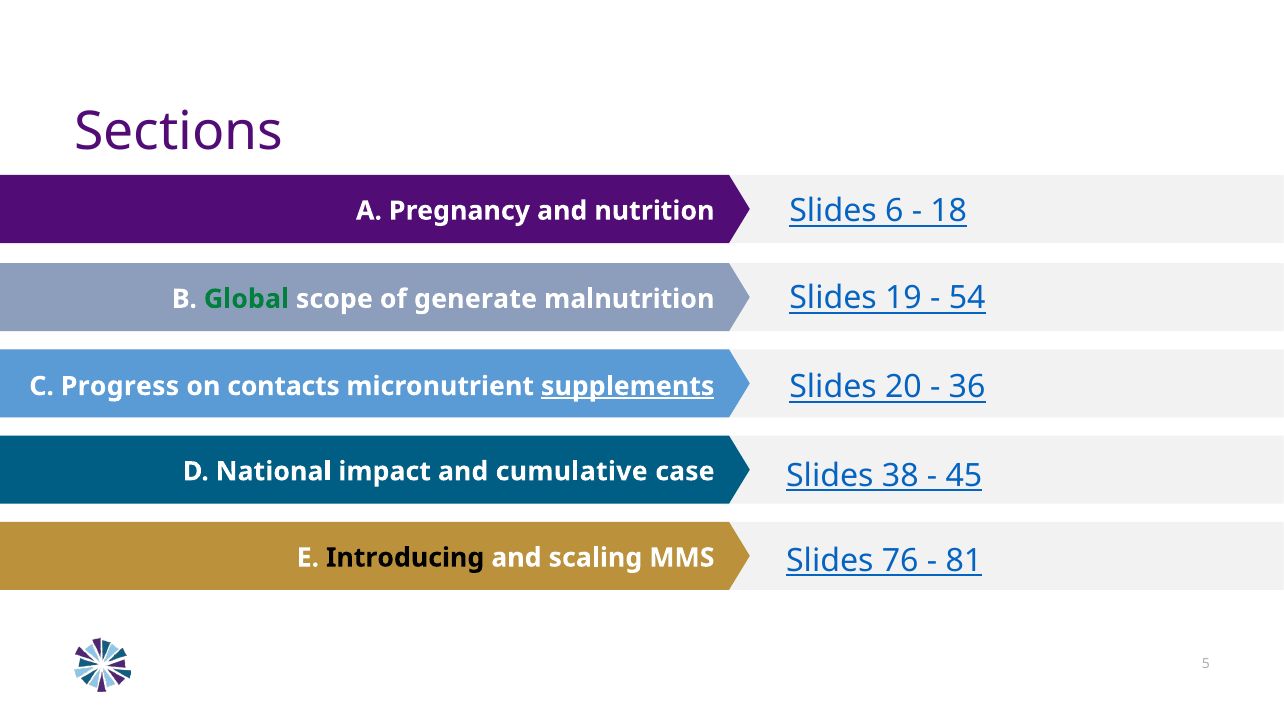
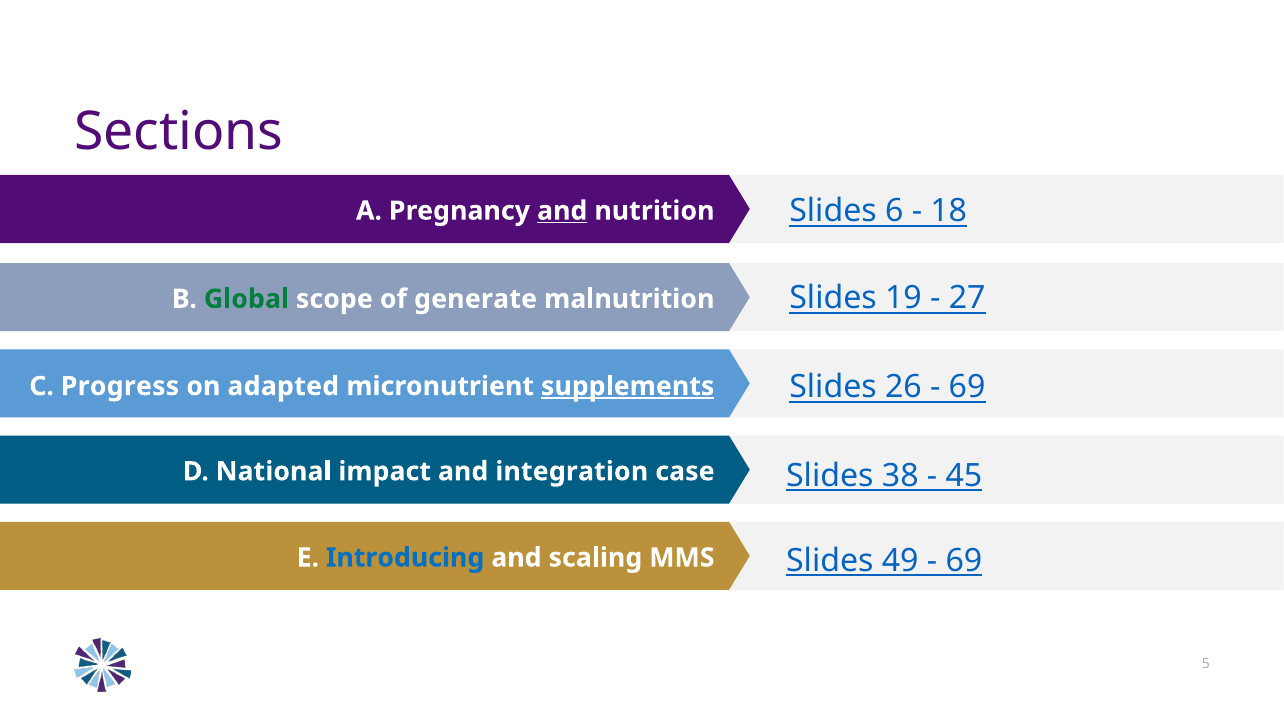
and underline: none -> present (562, 211)
54: 54 -> 27 (967, 298)
20: 20 -> 26 (903, 387)
36: 36 -> 69 (967, 387)
contacts: contacts -> adapted (283, 386)
cumulative: cumulative -> integration (572, 472)
76: 76 -> 49 (900, 561)
81: 81 -> 69 (964, 561)
Introducing colour: black -> blue (405, 558)
